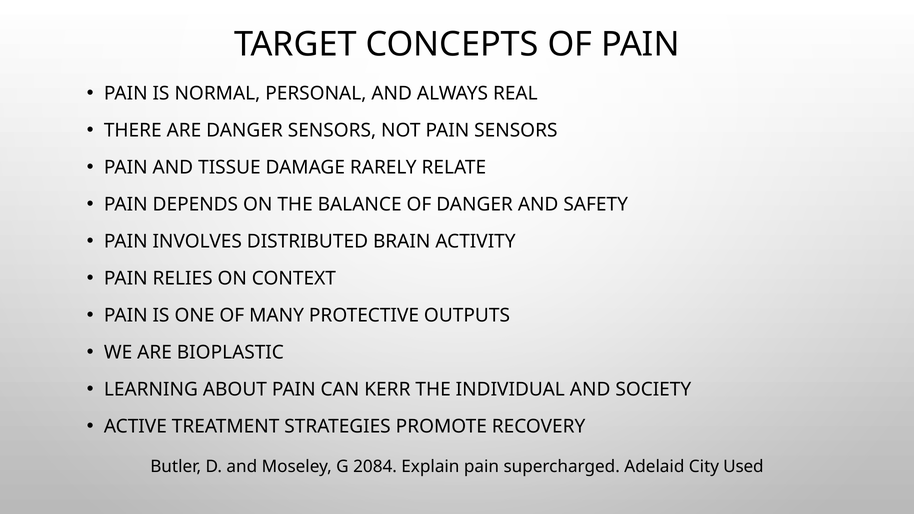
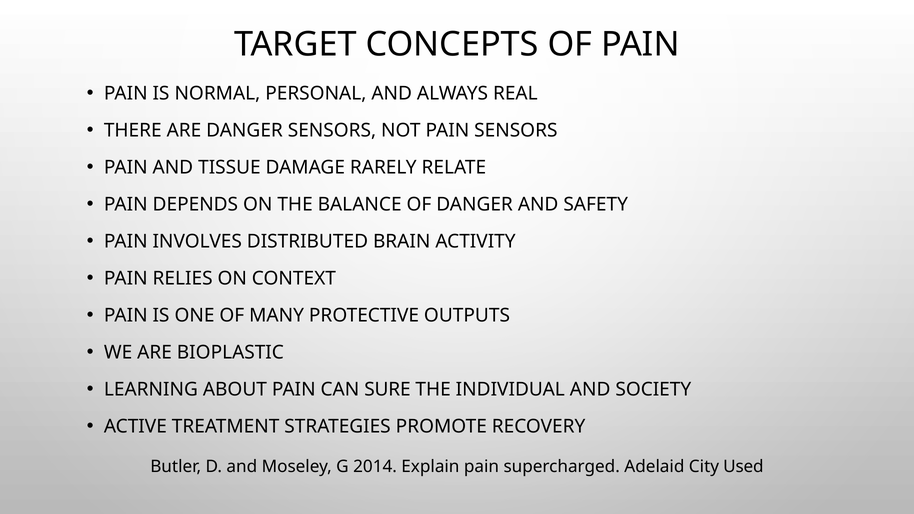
KERR: KERR -> SURE (387, 389)
2084: 2084 -> 2014 (375, 467)
